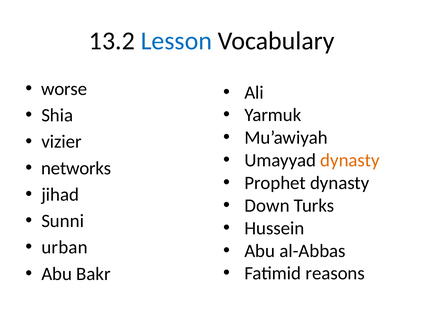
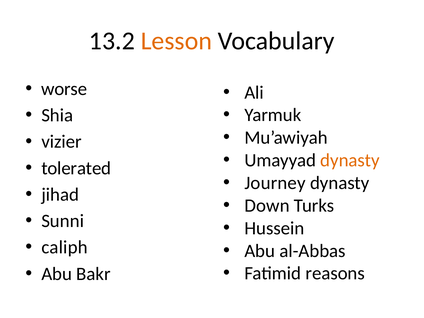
Lesson colour: blue -> orange (176, 41)
networks: networks -> tolerated (76, 168)
Prophet: Prophet -> Journey (275, 183)
urban: urban -> caliph (65, 247)
